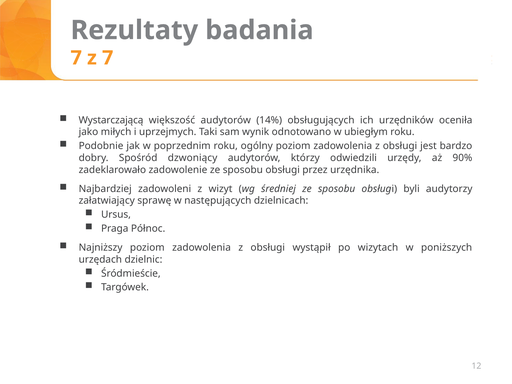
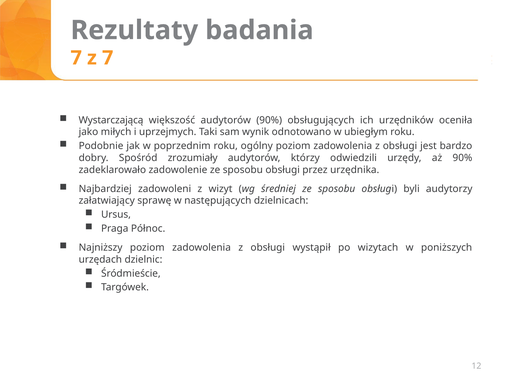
audytorów 14%: 14% -> 90% (269, 120)
dzwoniący: dzwoniący -> zrozumiały (193, 158)
